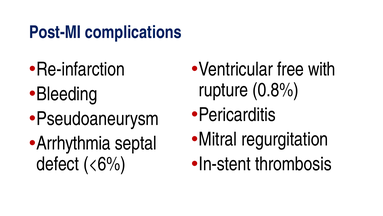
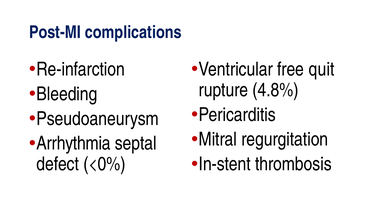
with: with -> quit (322, 69)
0.8%: 0.8% -> 4.8% (276, 90)
<6%: <6% -> <0% (104, 164)
